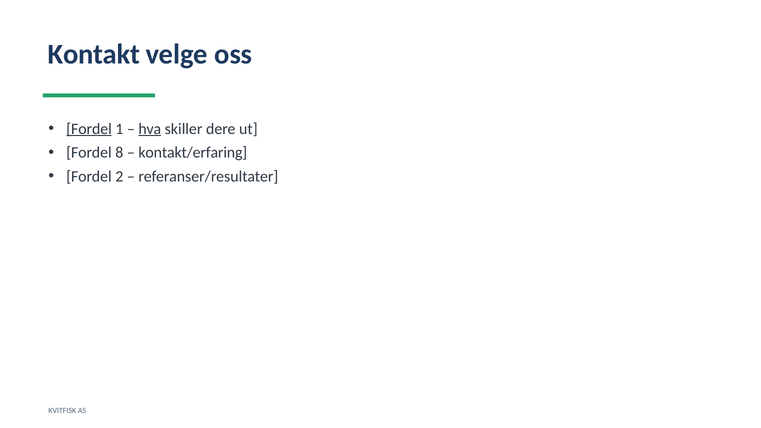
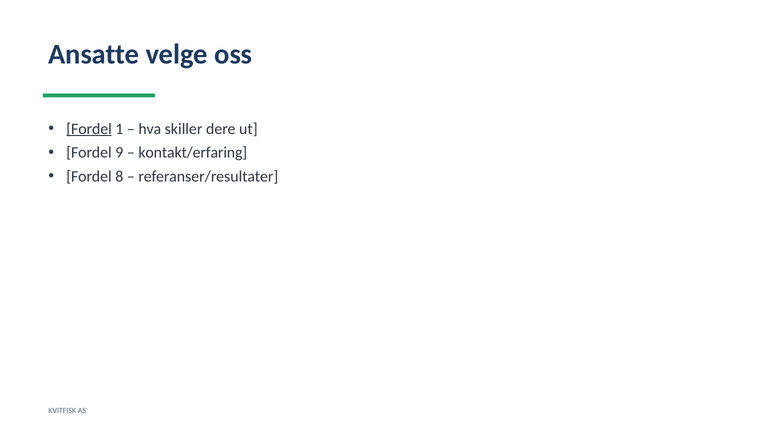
Kontakt: Kontakt -> Ansatte (94, 54)
hva underline: present -> none (150, 129)
8: 8 -> 9 (119, 153)
2: 2 -> 8 (119, 176)
